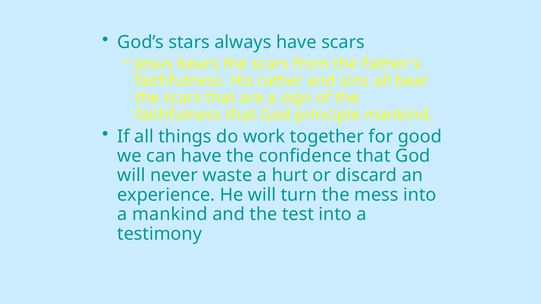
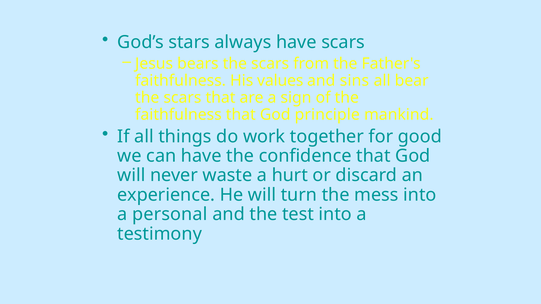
rather: rather -> values (280, 81)
a mankind: mankind -> personal (170, 214)
